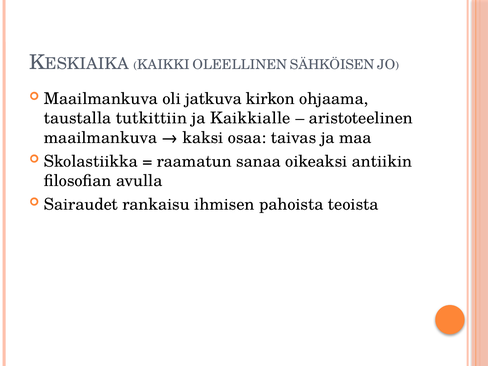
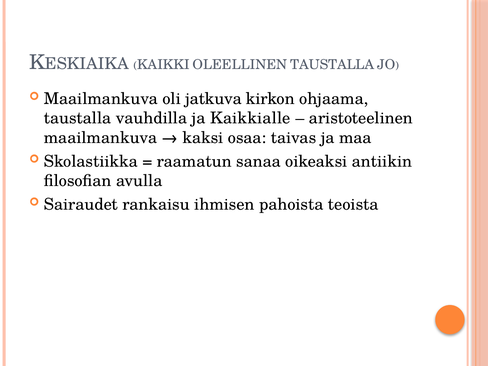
OLEELLINEN SÄHKÖISEN: SÄHKÖISEN -> TAUSTALLA (332, 65)
tutkittiin: tutkittiin -> vauhdilla (151, 118)
